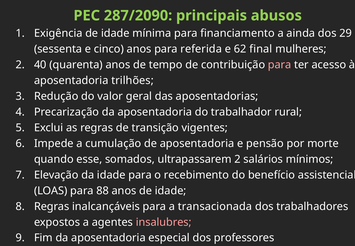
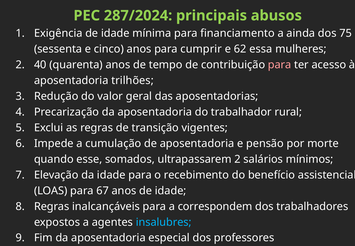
287/2090: 287/2090 -> 287/2024 (138, 16)
29: 29 -> 75 (346, 33)
referida: referida -> cumprir (201, 49)
final: final -> essa (261, 49)
88: 88 -> 67 (103, 190)
transacionada: transacionada -> correspondem (215, 206)
insalubres colour: pink -> light blue (164, 222)
